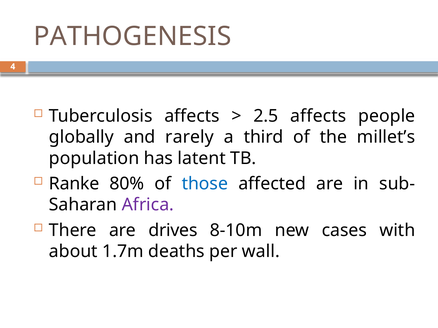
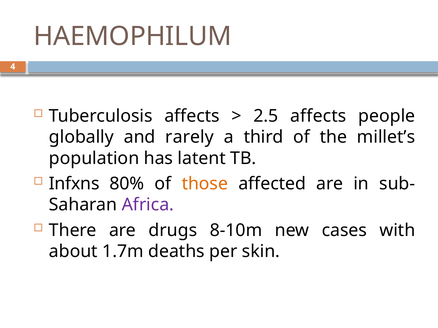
PATHOGENESIS: PATHOGENESIS -> HAEMOPHILUM (133, 37)
Ranke: Ranke -> Infxns (74, 184)
those colour: blue -> orange (205, 184)
drives: drives -> drugs (173, 231)
wall: wall -> skin (261, 252)
